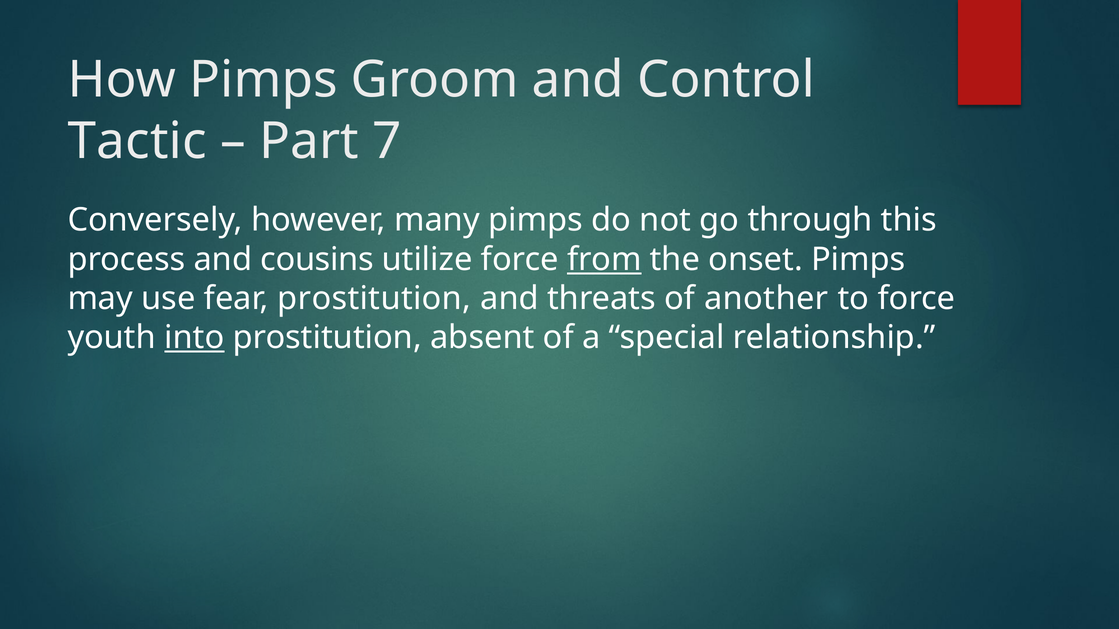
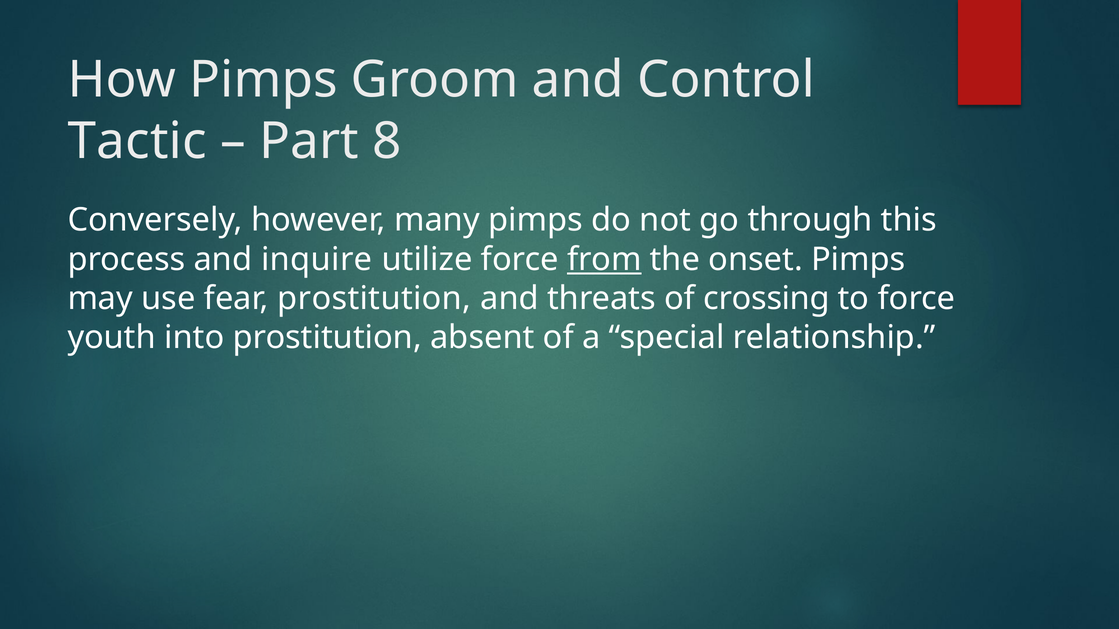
7: 7 -> 8 (387, 142)
cousins: cousins -> inquire (317, 259)
another: another -> crossing (767, 299)
into underline: present -> none (194, 338)
